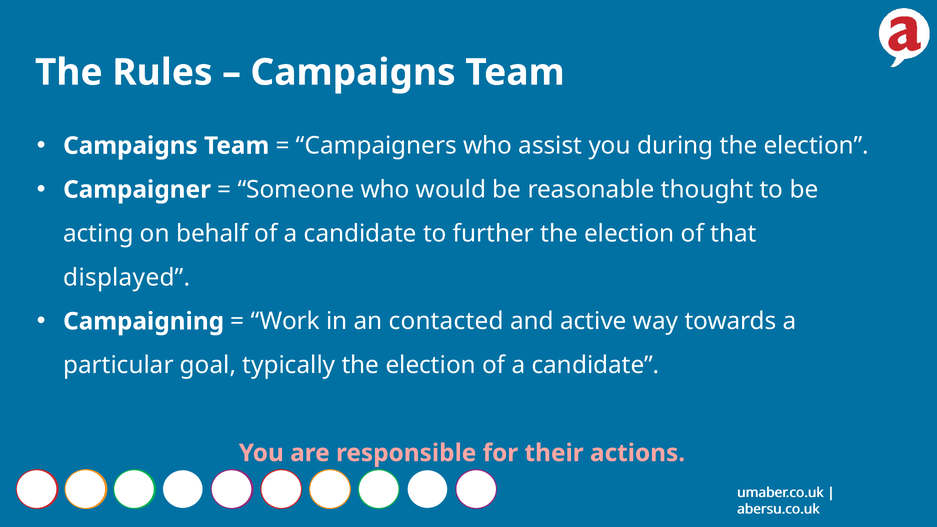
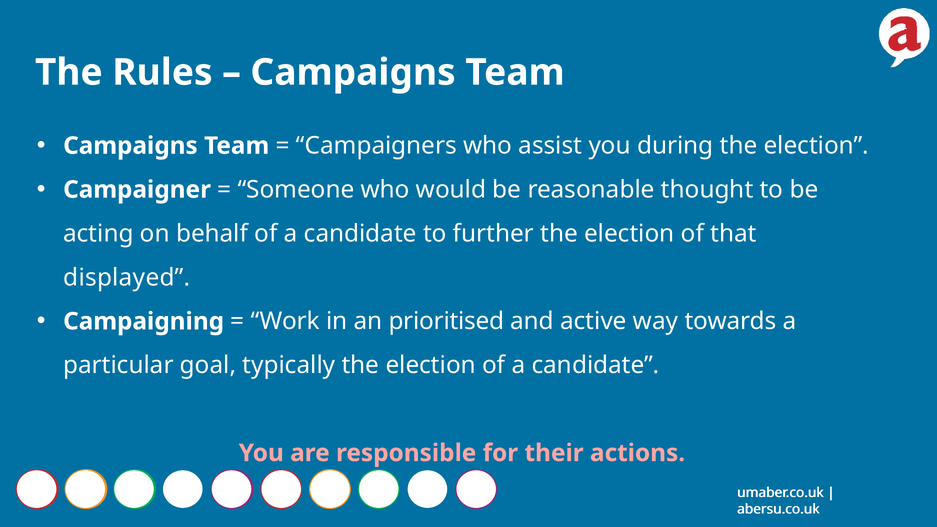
contacted: contacted -> prioritised (446, 321)
